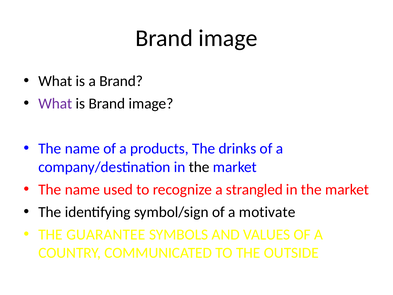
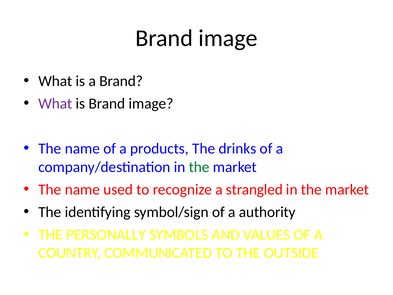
the colour: black -> green (199, 167)
motivate: motivate -> authority (267, 212)
GUARANTEE: GUARANTEE -> PERSONALLY (106, 234)
